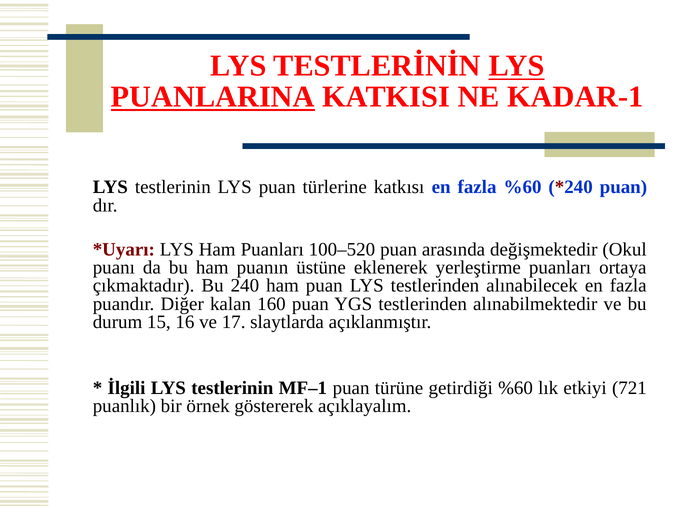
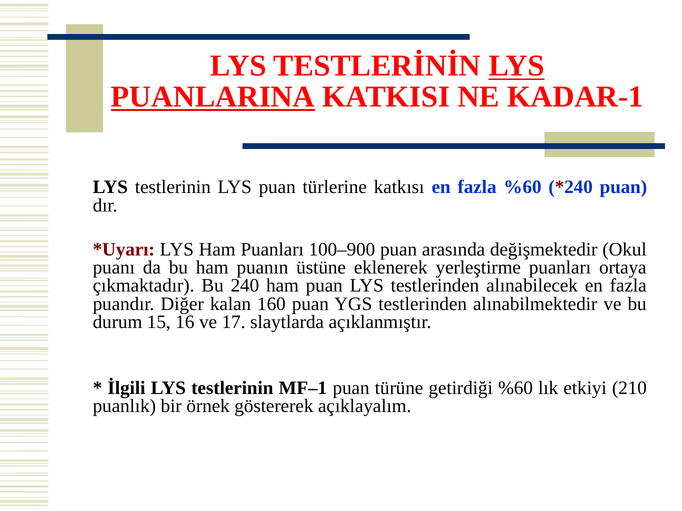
100–520: 100–520 -> 100–900 (342, 250)
721: 721 -> 210 (629, 388)
